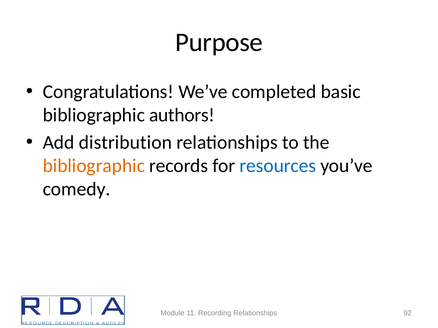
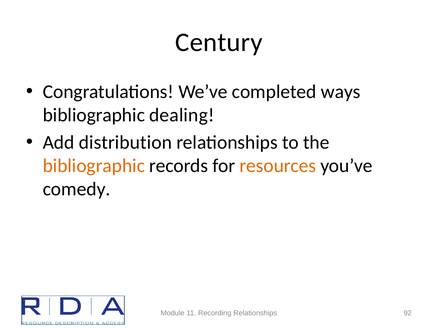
Purpose: Purpose -> Century (219, 42)
basic: basic -> ways (341, 92)
authors: authors -> dealing (182, 115)
resources colour: blue -> orange (278, 166)
